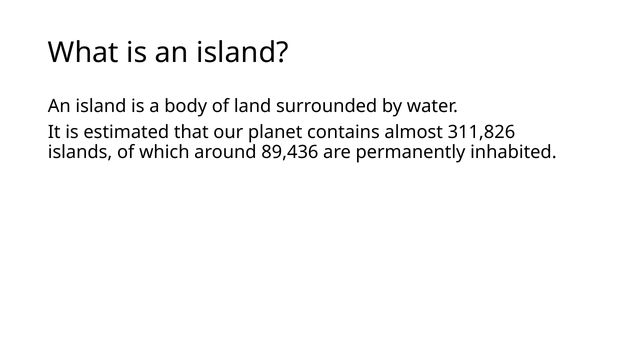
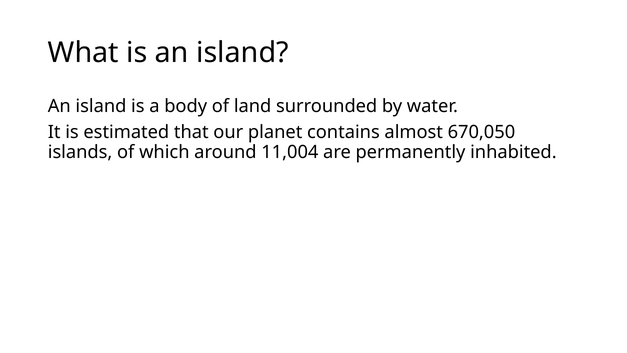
311,826: 311,826 -> 670,050 (481, 132)
89,436: 89,436 -> 11,004 (290, 152)
